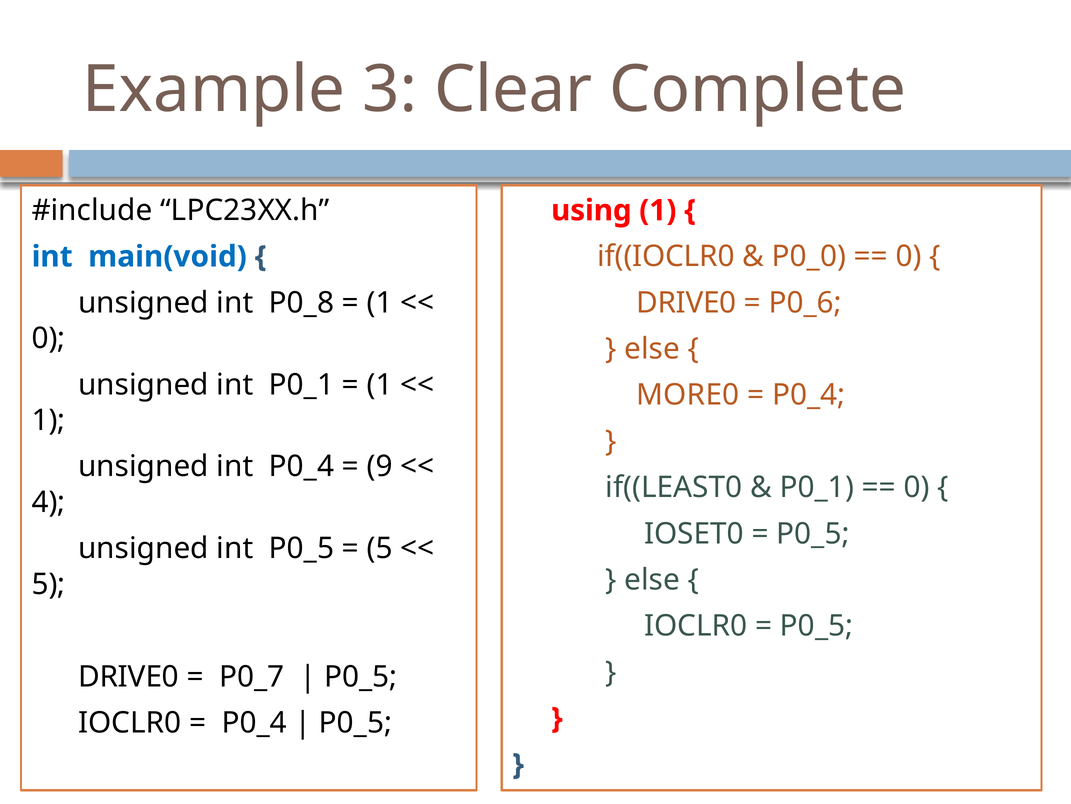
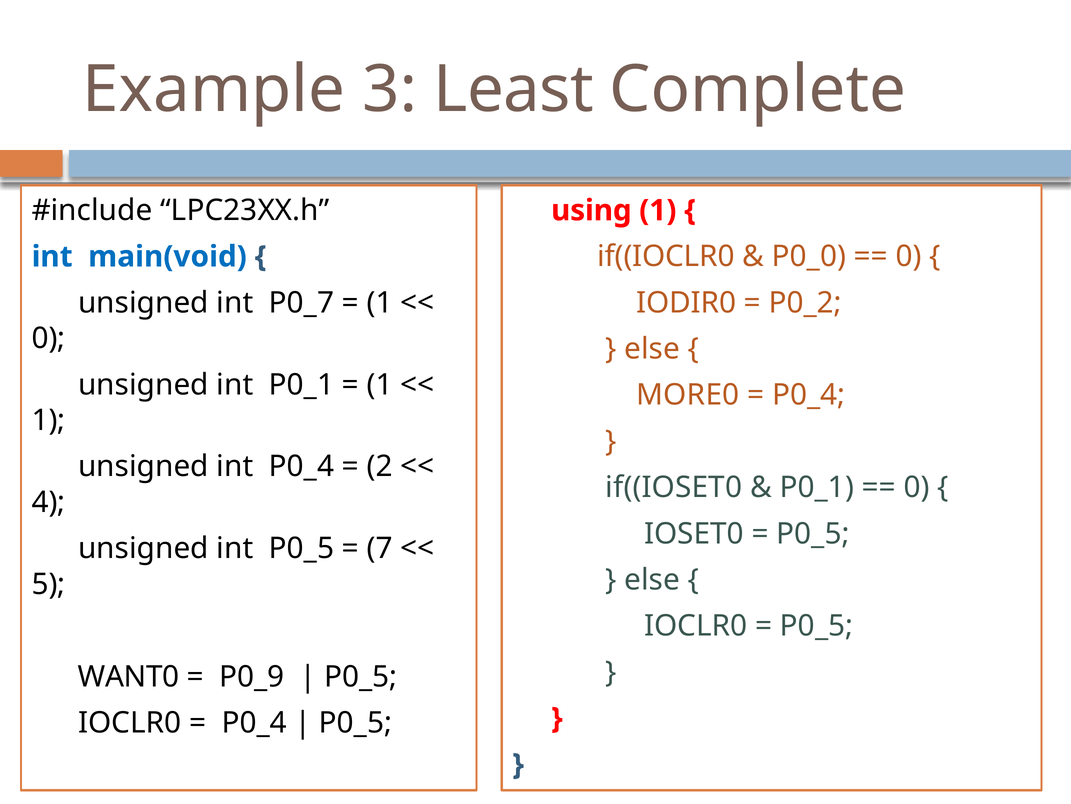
Clear: Clear -> Least (514, 89)
P0_8: P0_8 -> P0_7 (301, 303)
DRIVE0: DRIVE0 -> IODIR0 (686, 303)
P0_6: P0_6 -> P0_2 (805, 303)
9: 9 -> 2 (380, 466)
if((LEAST0: if((LEAST0 -> if((IOSET0 (674, 487)
5: 5 -> 7 (380, 548)
DRIVE0: DRIVE0 -> WANT0 (129, 676)
P0_7: P0_7 -> P0_9 (252, 676)
